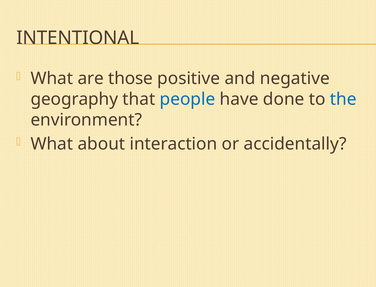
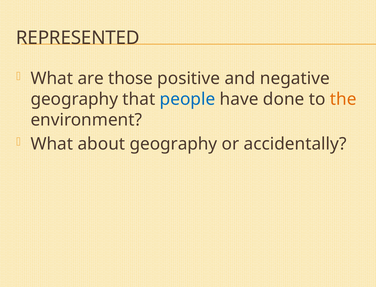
INTENTIONAL: INTENTIONAL -> REPRESENTED (78, 38)
the colour: blue -> orange (343, 99)
about interaction: interaction -> geography (173, 144)
